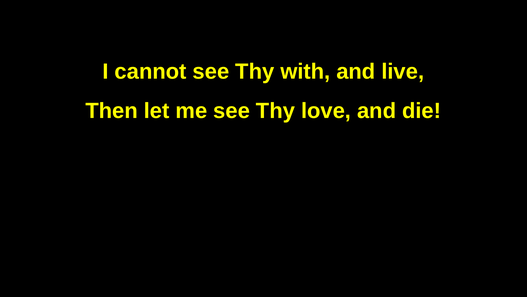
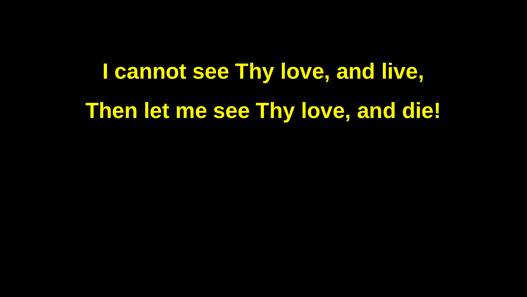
cannot see Thy with: with -> love (305, 71)
